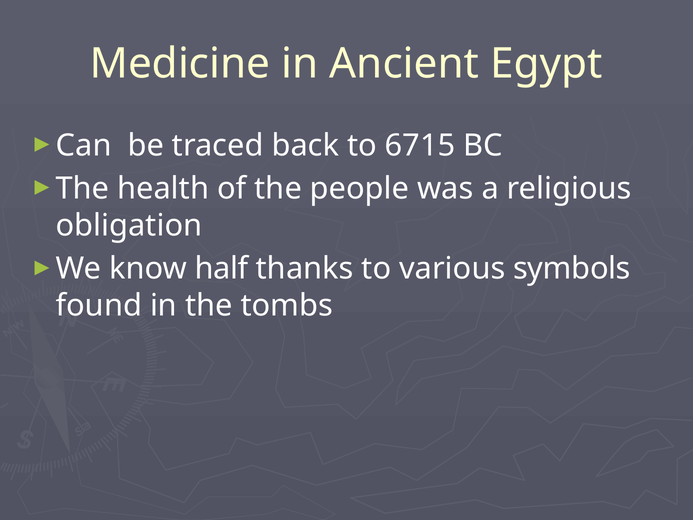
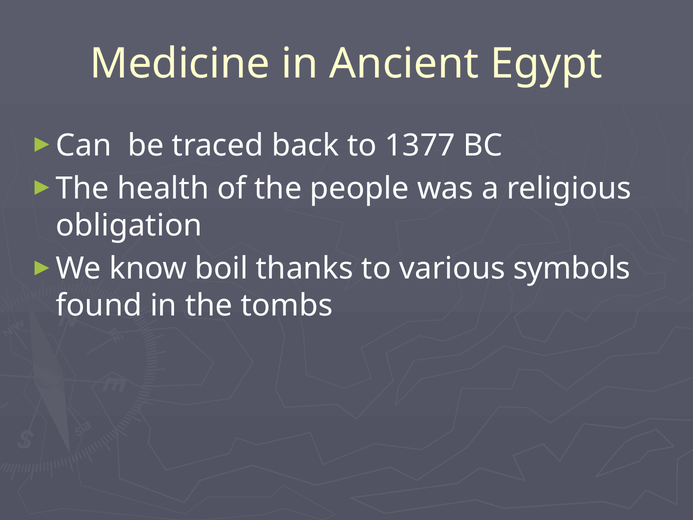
6715: 6715 -> 1377 (420, 145)
half: half -> boil (221, 269)
